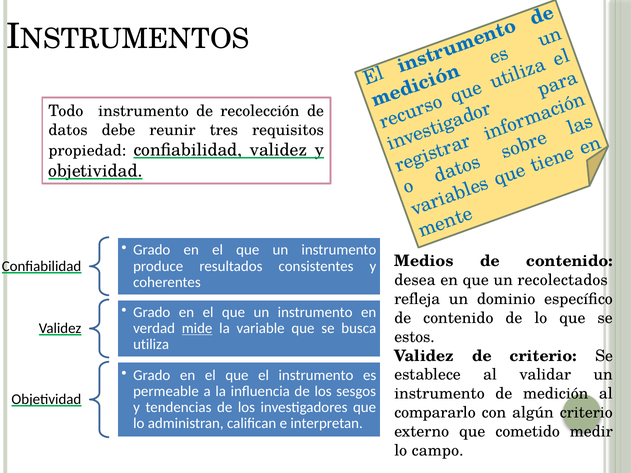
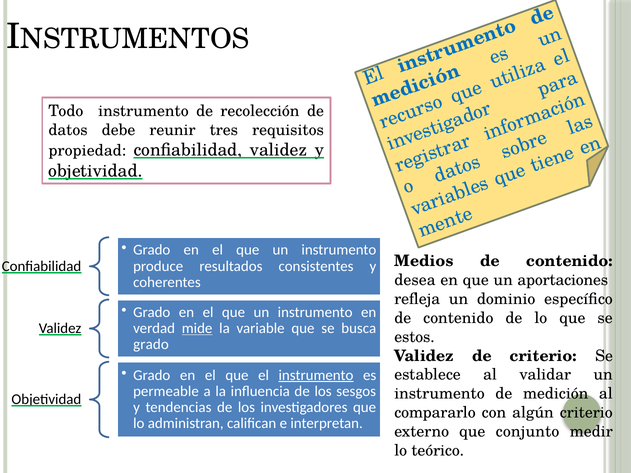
recolectados: recolectados -> aportaciones (563, 280)
utiliza: utiliza -> grado (151, 345)
instrumento underline: none -> present (316, 375)
cometido: cometido -> conjunto (528, 432)
campo: campo -> teórico (438, 451)
